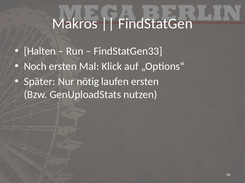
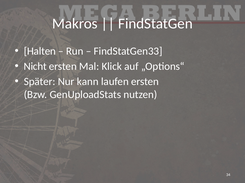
Noch: Noch -> Nicht (35, 67)
nötig: nötig -> kann (88, 82)
